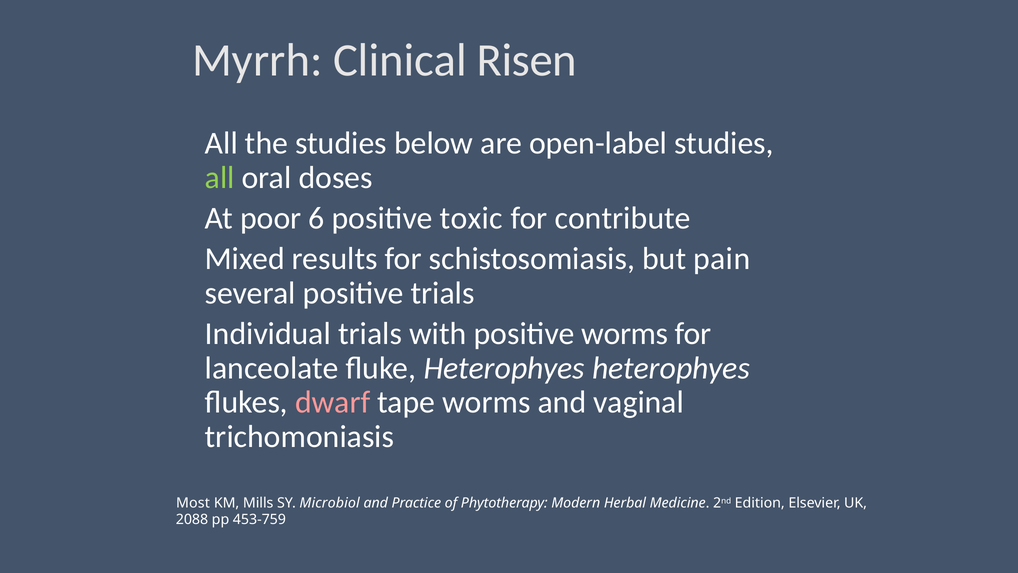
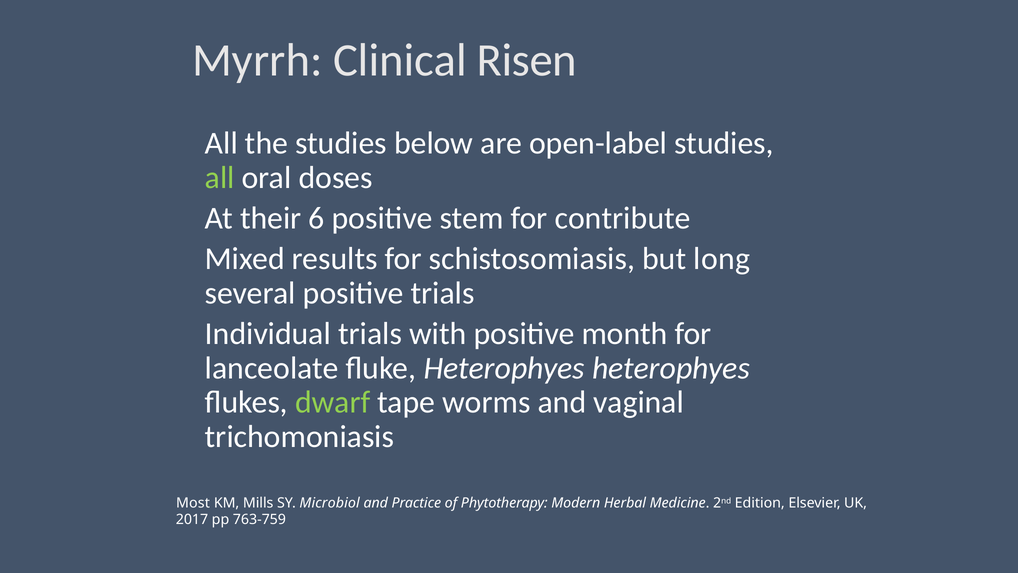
poor: poor -> their (271, 218)
toxic: toxic -> stem (472, 218)
pain: pain -> long (722, 259)
positive worms: worms -> month (625, 333)
dwarf colour: pink -> light green (333, 402)
2088: 2088 -> 2017 (192, 519)
453-759: 453-759 -> 763-759 (259, 519)
